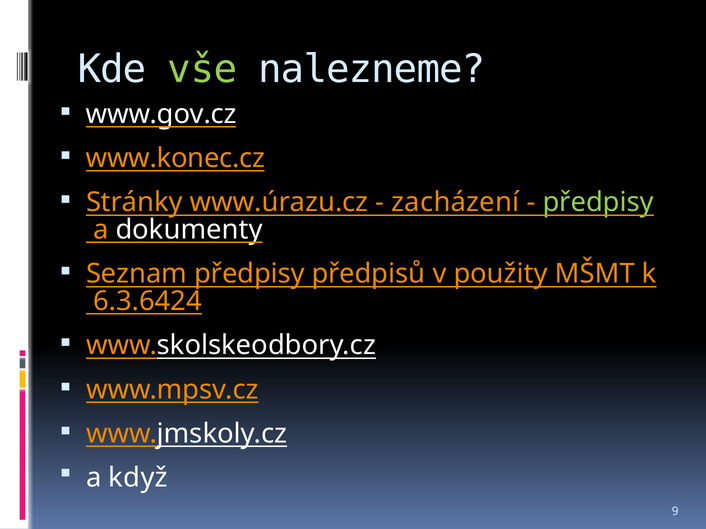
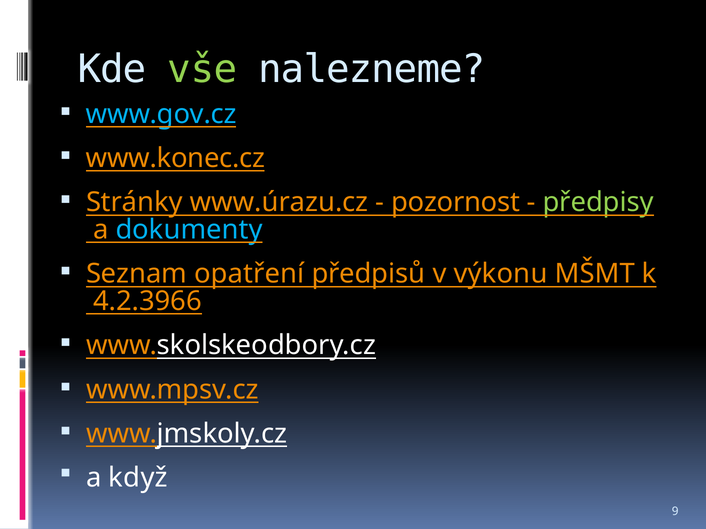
www.gov.cz colour: white -> light blue (161, 114)
zacházení: zacházení -> pozornost (456, 203)
dokumenty colour: white -> light blue (189, 230)
Seznam předpisy: předpisy -> opatření (249, 274)
použity: použity -> výkonu (501, 274)
6.3.6424: 6.3.6424 -> 4.2.3966 (147, 302)
